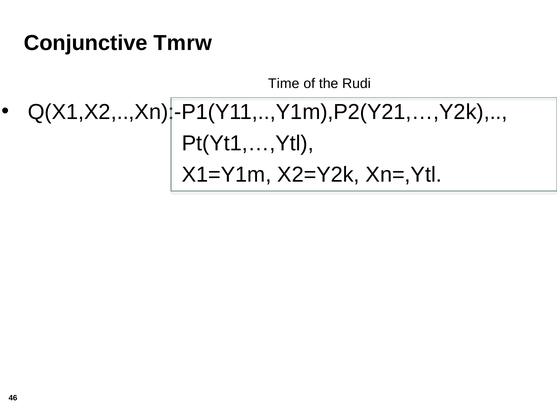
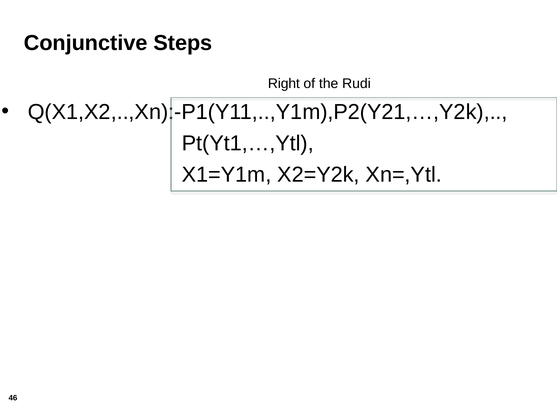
Tmrw: Tmrw -> Steps (183, 43)
Time: Time -> Right (284, 84)
